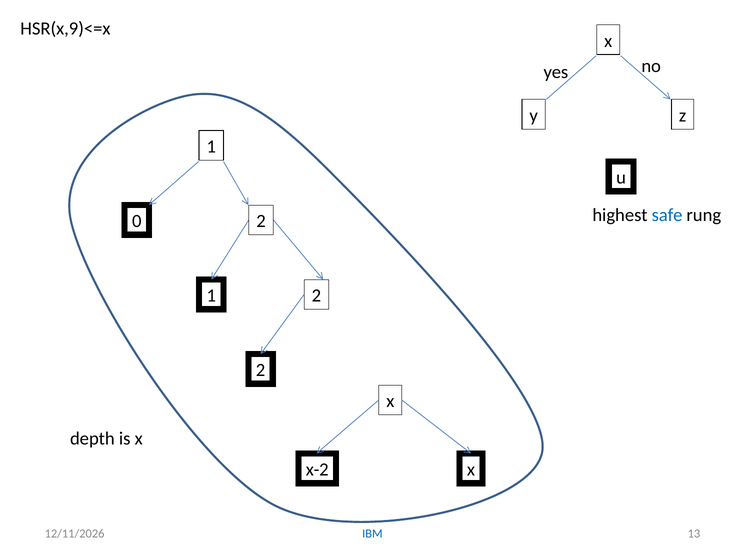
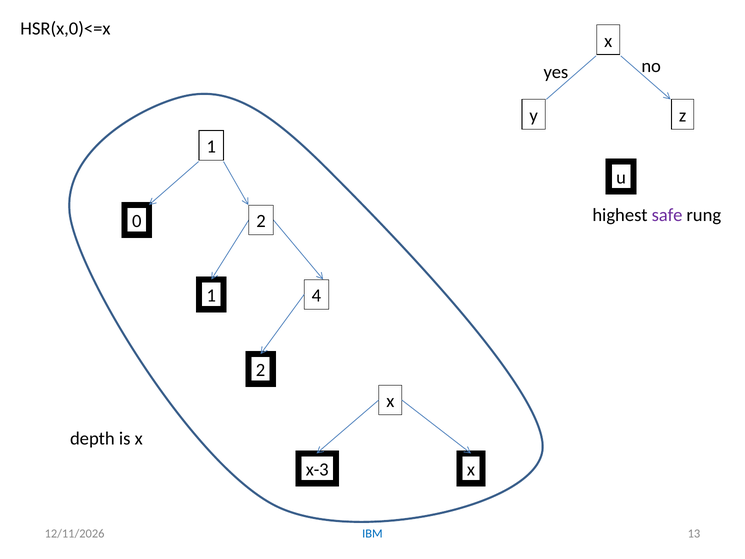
HSR(x,9)<=x: HSR(x,9)<=x -> HSR(x,0)<=x (65, 29)
safe colour: blue -> purple (667, 215)
1 2: 2 -> 4 (316, 296)
x-2: x-2 -> x-3 (317, 469)
